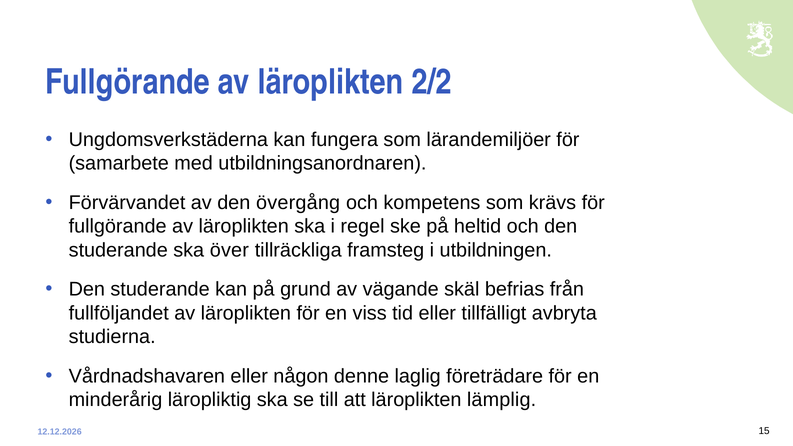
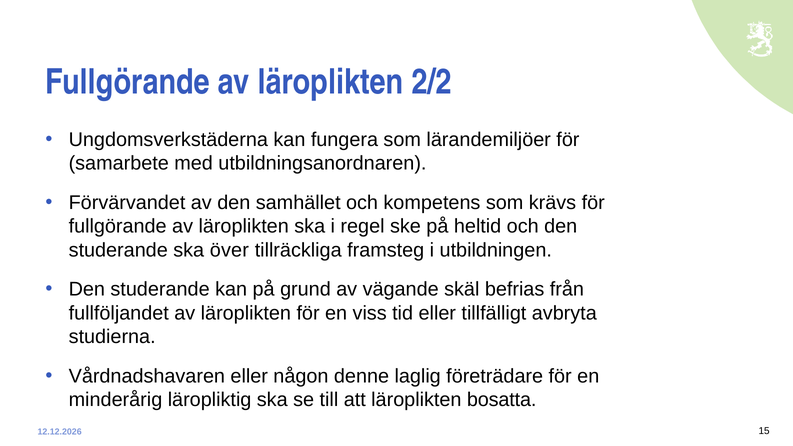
övergång: övergång -> samhället (298, 203)
lämplig: lämplig -> bosatta (502, 400)
